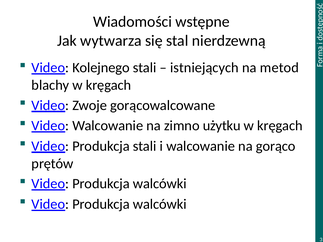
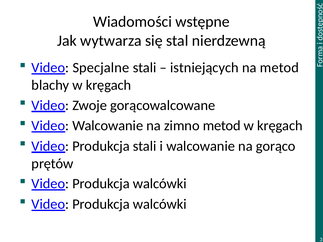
Kolejnego: Kolejnego -> Specjalne (101, 68)
zimno użytku: użytku -> metod (222, 126)
